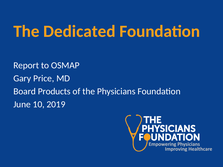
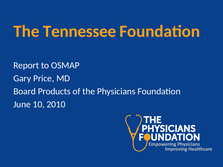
Dedicated: Dedicated -> Tennessee (80, 31)
2019: 2019 -> 2010 (56, 104)
